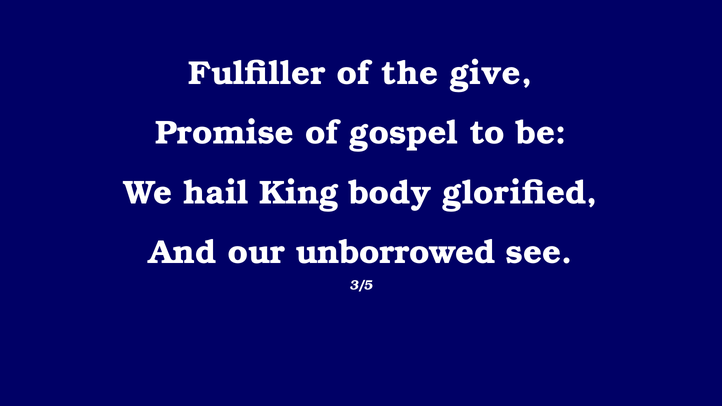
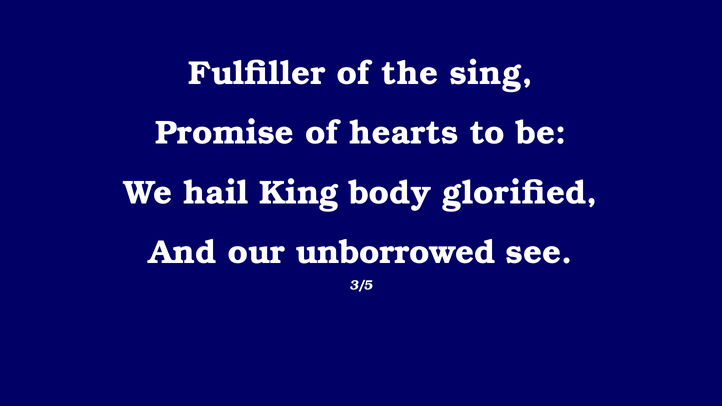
give: give -> sing (491, 74)
gospel: gospel -> hearts (404, 133)
